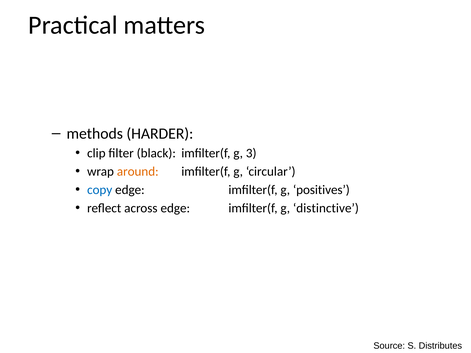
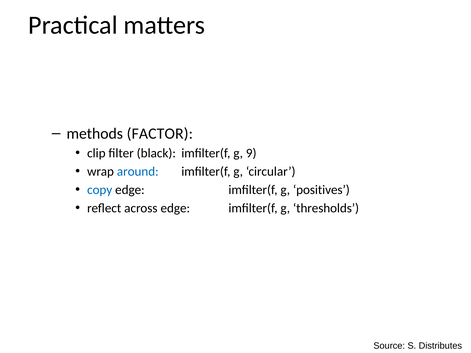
HARDER: HARDER -> FACTOR (160, 134)
3: 3 -> 9 (251, 153)
around colour: orange -> blue (138, 172)
distinctive: distinctive -> thresholds (326, 208)
